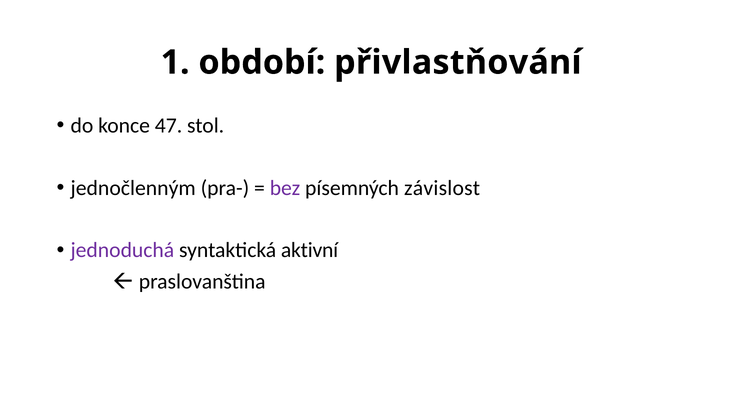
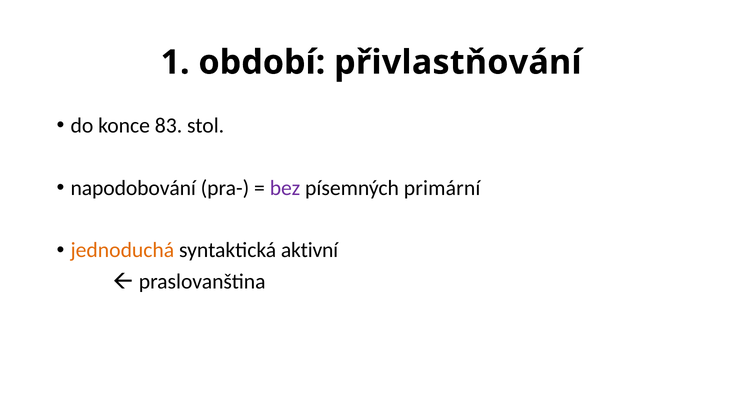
47: 47 -> 83 (169, 126)
jednočlenným: jednočlenným -> napodobování (133, 188)
závislost: závislost -> primární (442, 188)
jednoduchá colour: purple -> orange (122, 250)
